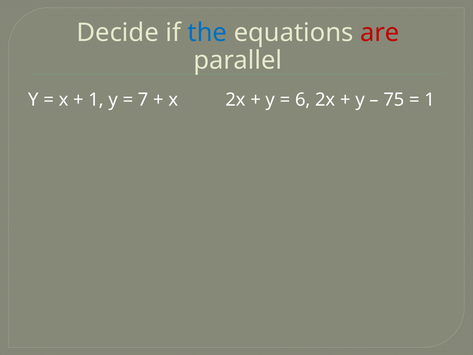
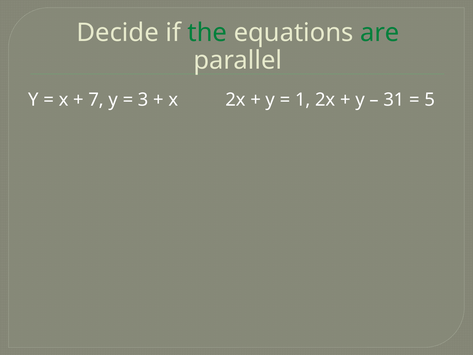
the colour: blue -> green (207, 33)
are colour: red -> green (380, 33)
1: 1 -> 7 (96, 100)
7: 7 -> 3 (143, 100)
6: 6 -> 1 (303, 100)
75: 75 -> 31 (394, 100)
1: 1 -> 5 (430, 100)
